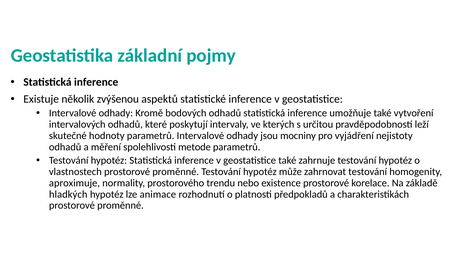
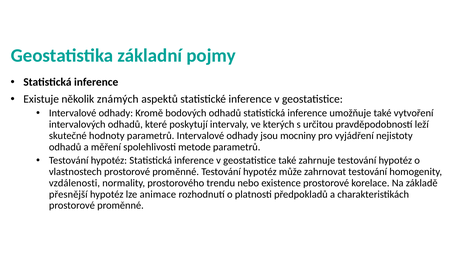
zvýšenou: zvýšenou -> známých (118, 99)
aproximuje: aproximuje -> vzdálenosti (74, 183)
hladkých: hladkých -> přesnější (68, 194)
